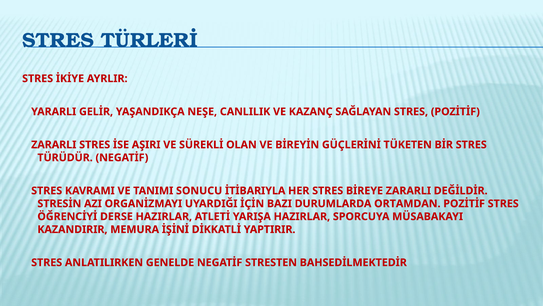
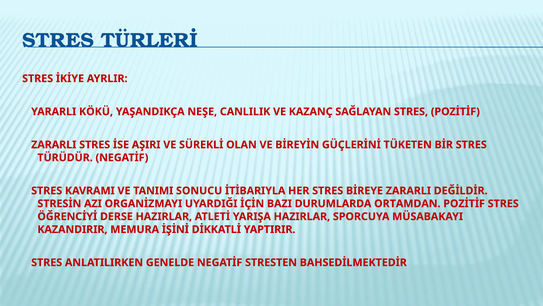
GELİR: GELİR -> KÖKÜ (96, 111)
